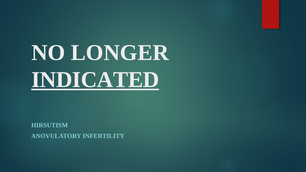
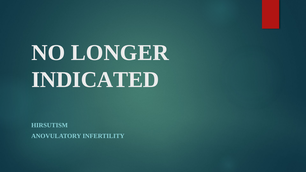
INDICATED underline: present -> none (95, 80)
